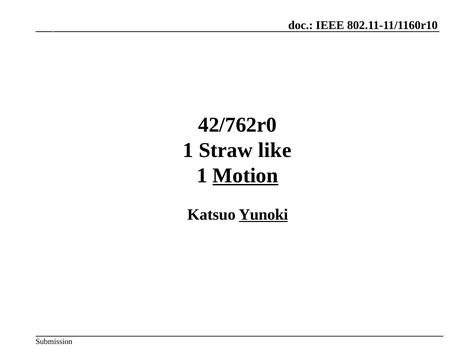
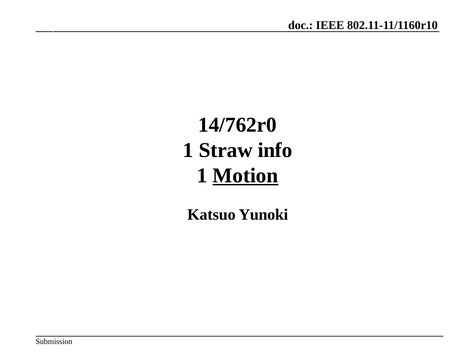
42/762r0: 42/762r0 -> 14/762r0 (237, 125)
like: like -> info (275, 150)
Yunoki underline: present -> none (263, 215)
